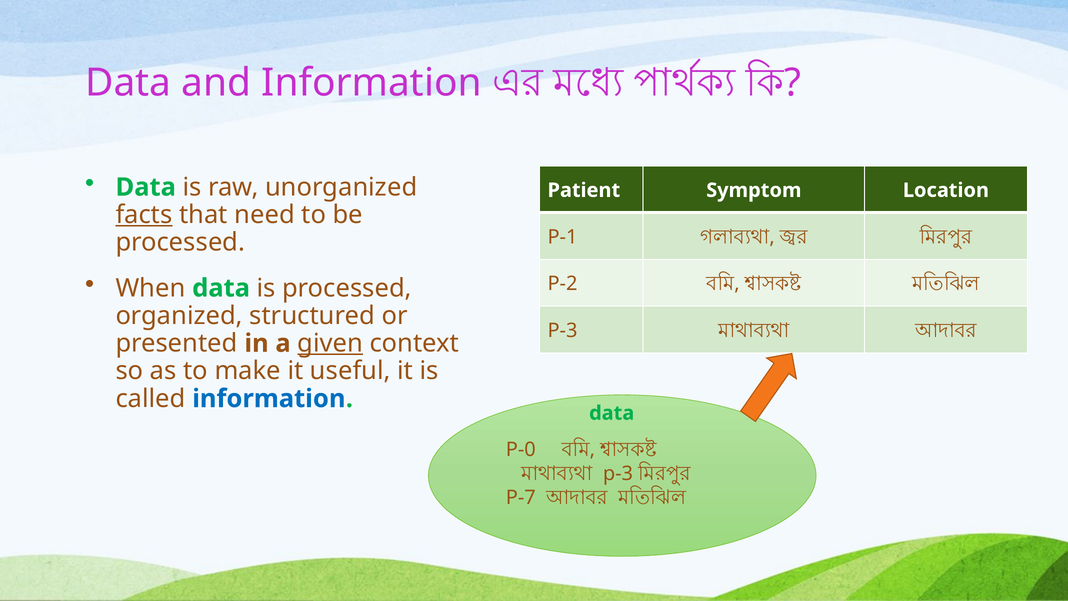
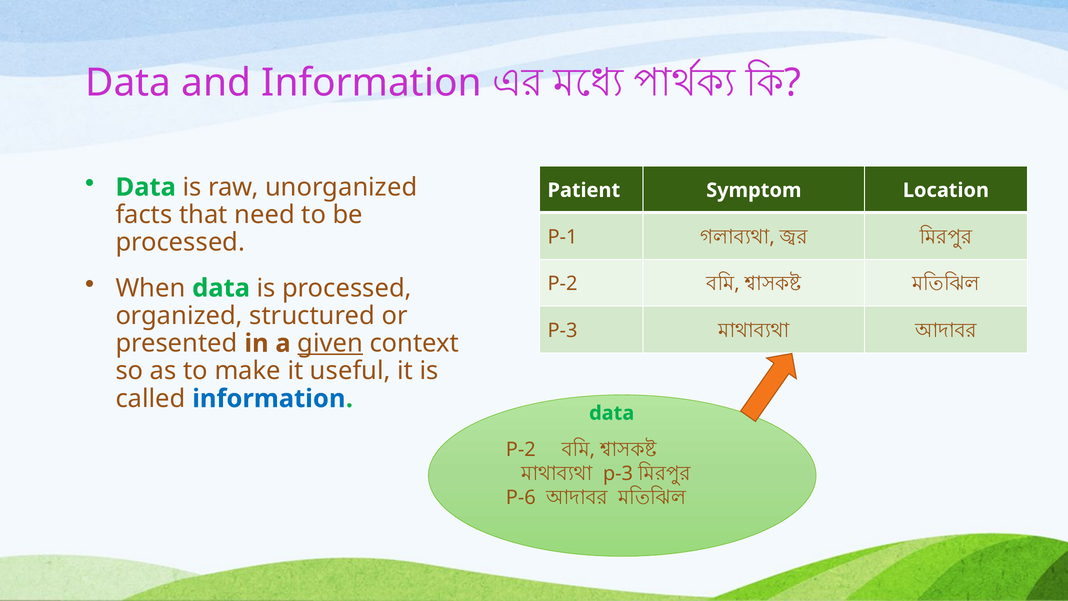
facts underline: present -> none (144, 215)
P-0: P-0 -> P-2 (521, 450)
P-7: P-7 -> P-6 (521, 498)
